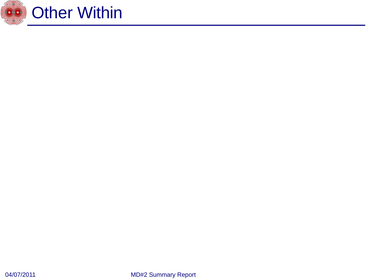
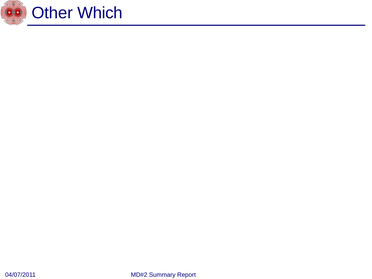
Within: Within -> Which (100, 13)
